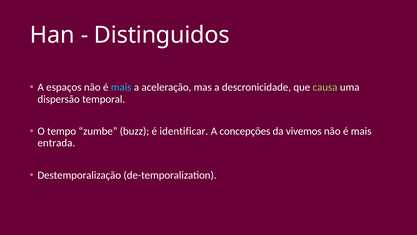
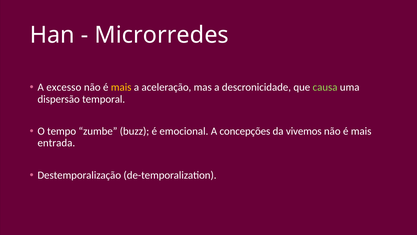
Distinguidos: Distinguidos -> Microrredes (162, 35)
espaços: espaços -> excesso (64, 87)
mais colour: light blue -> yellow (121, 87)
identificar: identificar -> emocional (184, 131)
